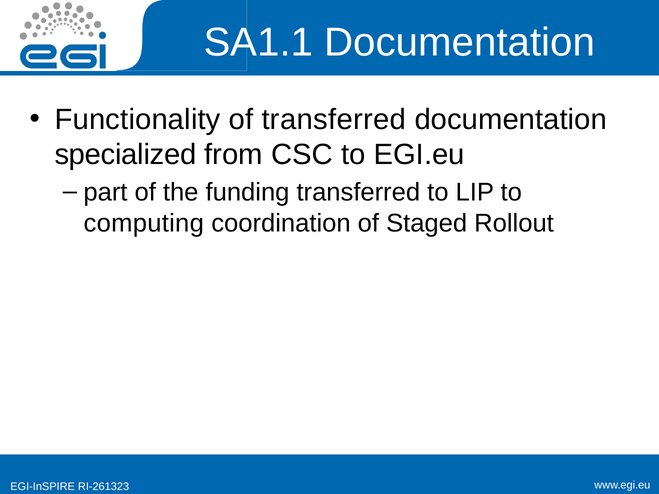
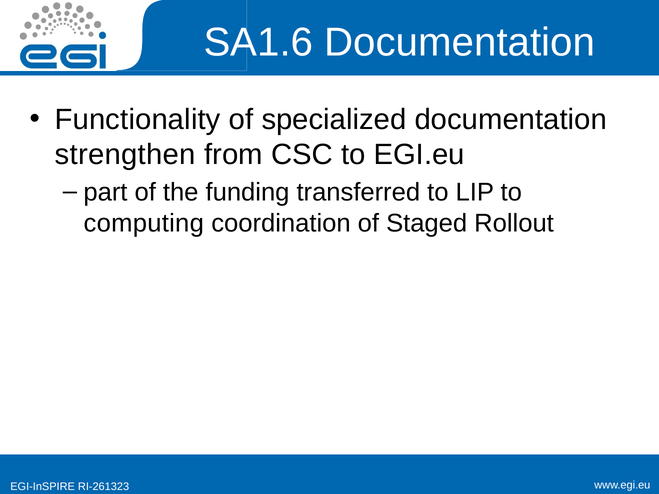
SA1.1: SA1.1 -> SA1.6 (258, 42)
of transferred: transferred -> specialized (334, 120)
specialized: specialized -> strengthen (125, 155)
